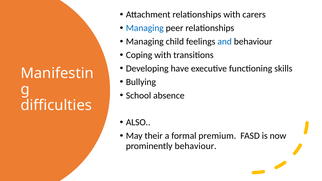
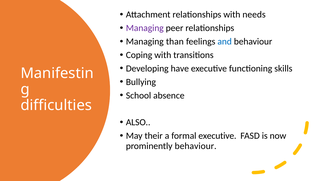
carers: carers -> needs (254, 15)
Managing colour: blue -> purple (145, 28)
child: child -> than (175, 42)
formal premium: premium -> executive (217, 136)
